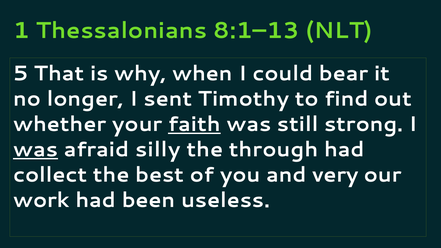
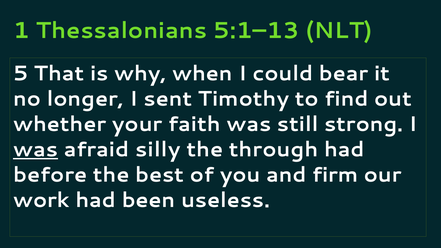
8:1–13: 8:1–13 -> 5:1–13 (256, 31)
faith underline: present -> none (194, 124)
collect: collect -> before (50, 175)
very: very -> firm (335, 175)
